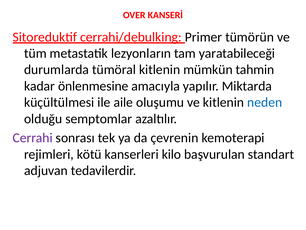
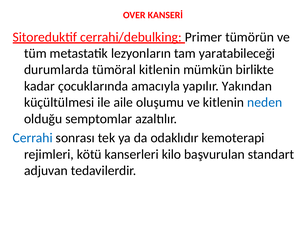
tahmin: tahmin -> birlikte (255, 70)
önlenmesine: önlenmesine -> çocuklarında (93, 86)
Miktarda: Miktarda -> Yakından (247, 86)
Cerrahi colour: purple -> blue (33, 138)
çevrenin: çevrenin -> odaklıdır (175, 138)
